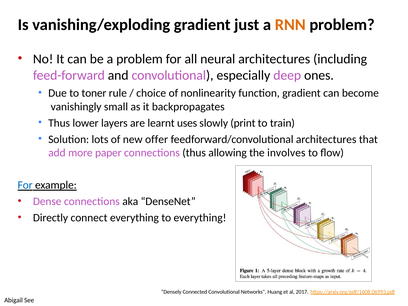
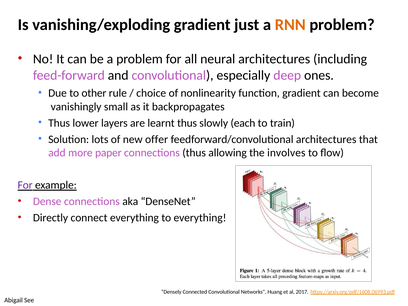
toner: toner -> other (94, 93)
learnt uses: uses -> thus (187, 123)
print: print -> each (243, 123)
For colour: blue -> purple (25, 185)
